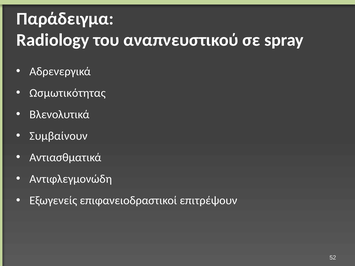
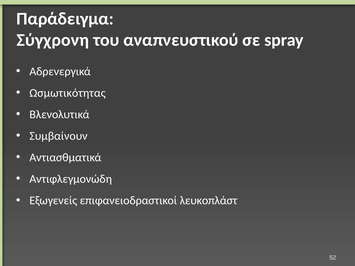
Radiology: Radiology -> Σύγχρονη (53, 40)
επιτρέψουν: επιτρέψουν -> λευκοπλάστ (209, 201)
